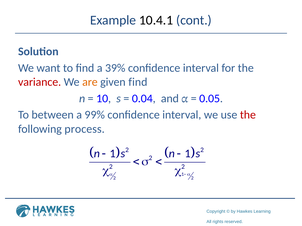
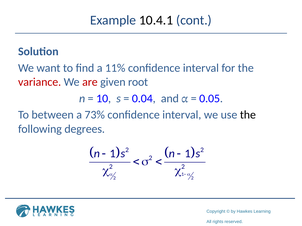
39%: 39% -> 11% (115, 68)
are colour: orange -> red (90, 82)
given find: find -> root (138, 82)
99%: 99% -> 73% (95, 115)
the colour: red -> black (248, 115)
process: process -> degrees (85, 129)
